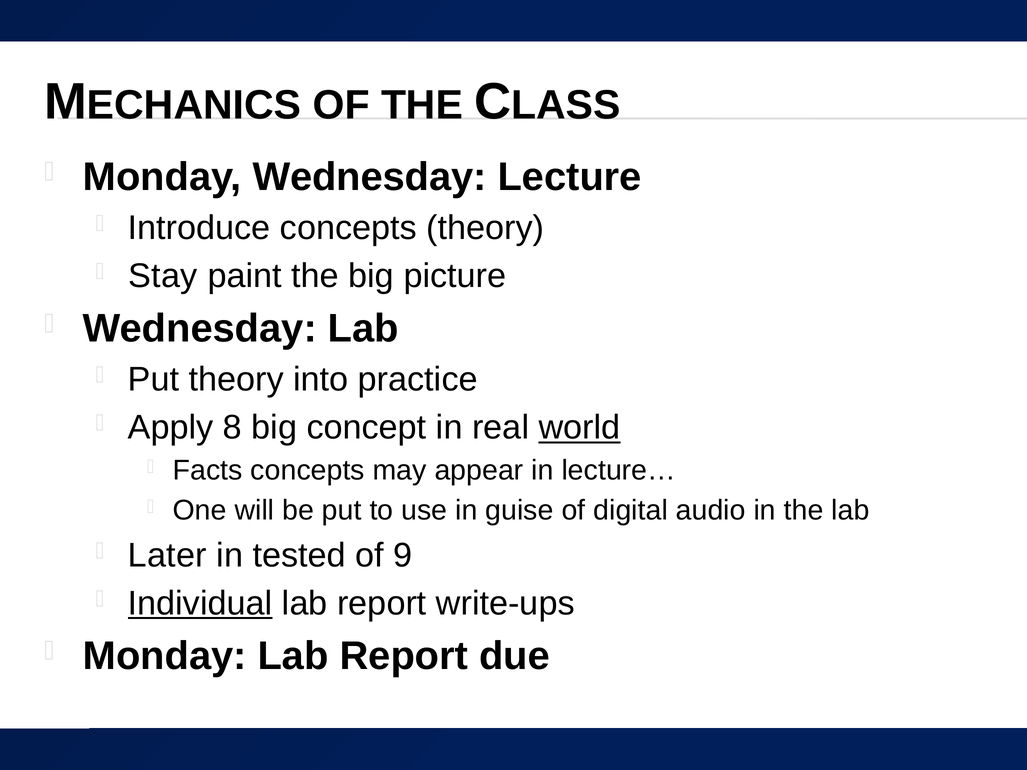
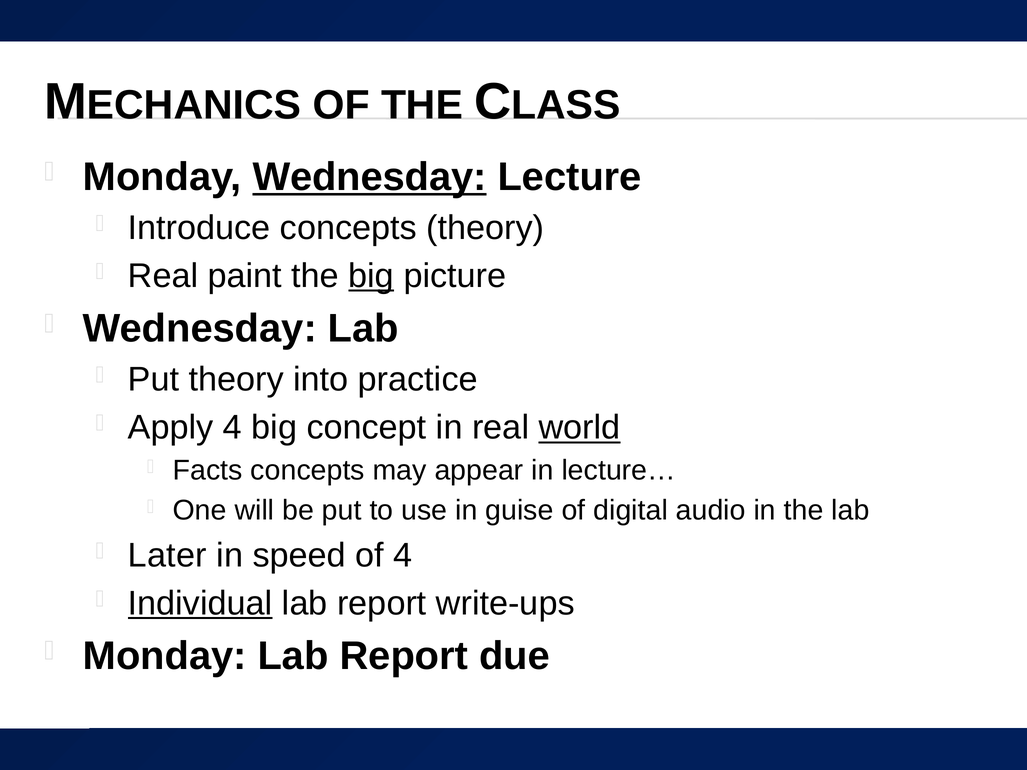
Wednesday underline: none -> present (370, 177)
Stay: Stay -> Real (163, 276)
big underline: none -> present (371, 276)
Apply 8: 8 -> 4 (232, 428)
tested: tested -> speed (299, 556)
of 9: 9 -> 4 (403, 556)
